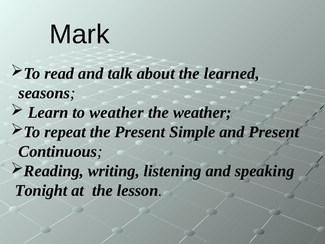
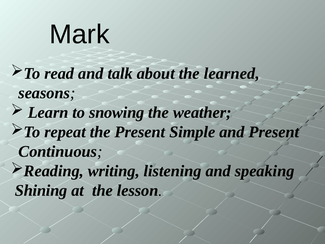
to weather: weather -> snowing (117, 112)
Tonight: Tonight -> Shining (41, 190)
